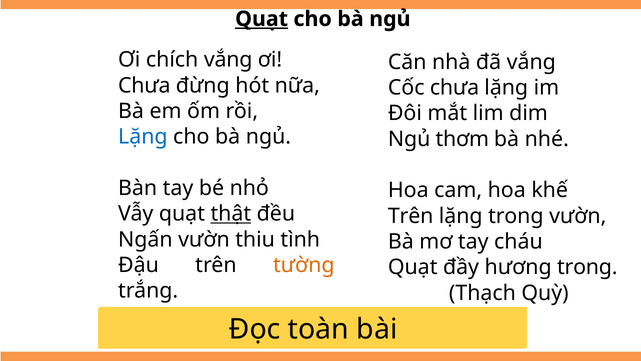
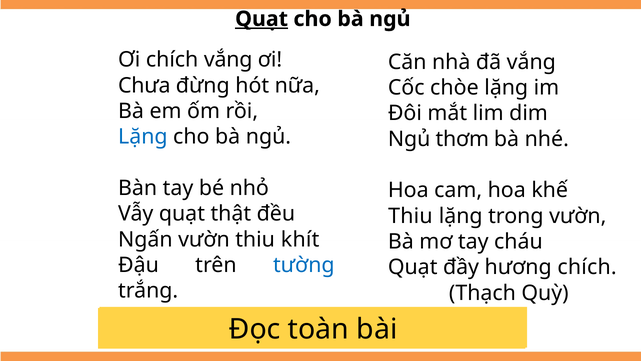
Cốc chưa: chưa -> chòe (454, 88)
thật underline: present -> none (231, 214)
Trên: Trên -> Thiu (410, 216)
tình: tình -> khít (300, 239)
tường colour: orange -> blue (304, 265)
hương trong: trong -> chích (587, 267)
